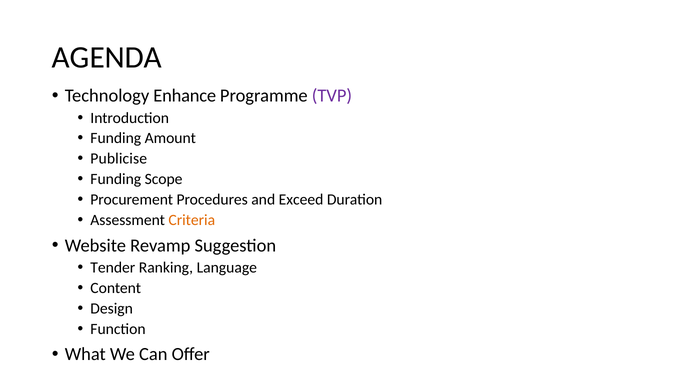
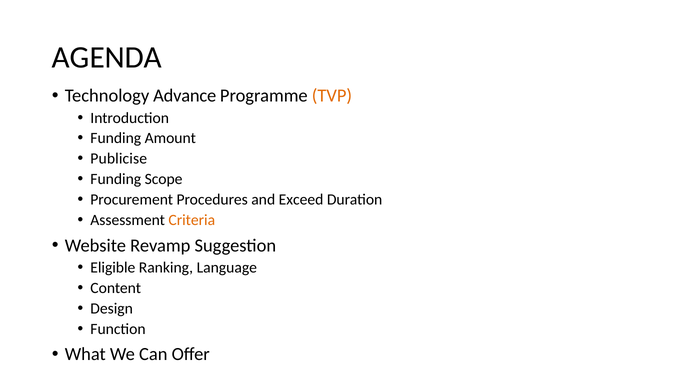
Enhance: Enhance -> Advance (185, 96)
TVP colour: purple -> orange (332, 96)
Tender: Tender -> Eligible (113, 267)
